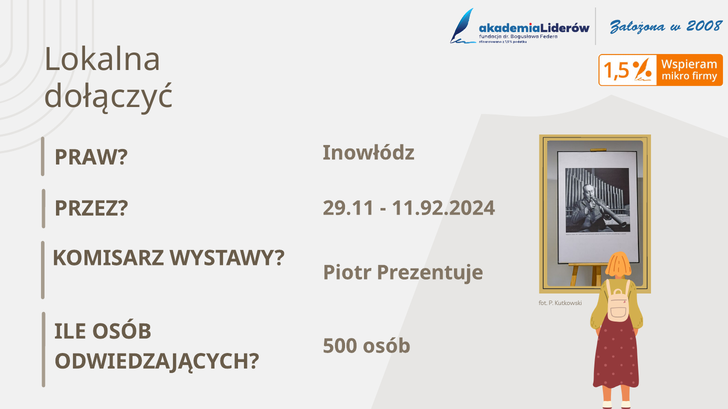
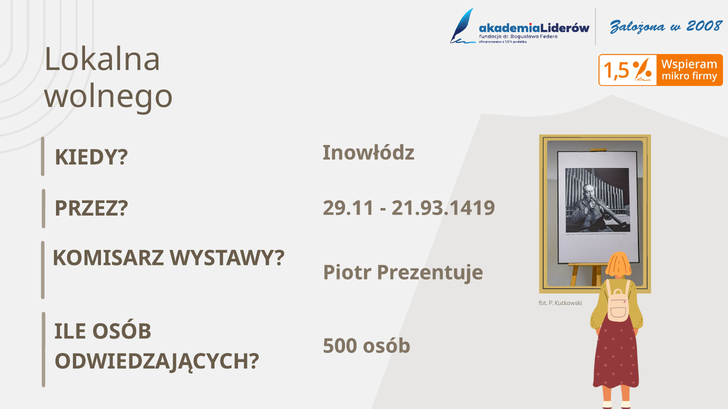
dołączyć: dołączyć -> wolnego (109, 97)
PRAW: PRAW -> KIEDY (91, 158)
11.92.2024: 11.92.2024 -> 21.93.1419 (443, 208)
